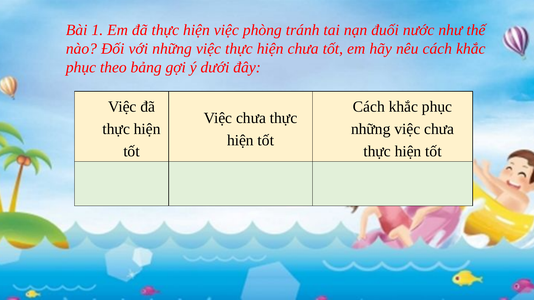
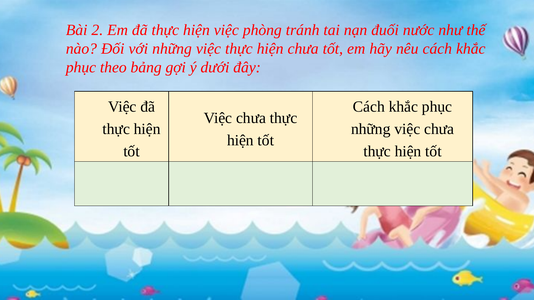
1: 1 -> 2 (97, 30)
